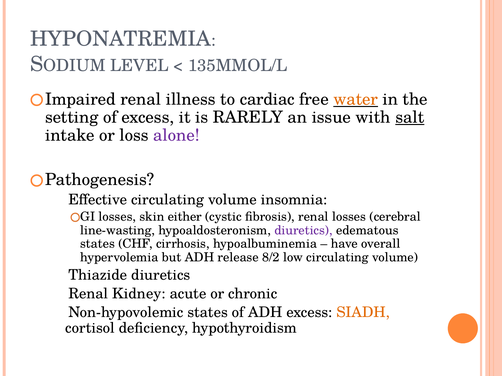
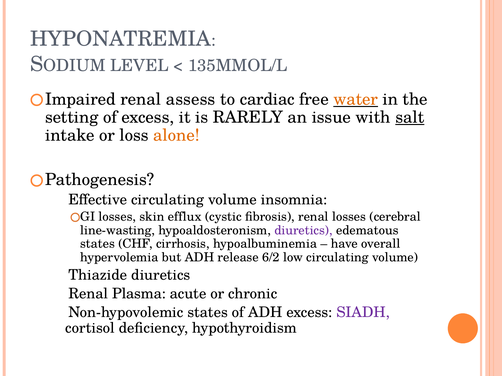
illness: illness -> assess (191, 99)
alone colour: purple -> orange (176, 135)
either: either -> efflux (185, 217)
8/2: 8/2 -> 6/2 (271, 258)
Kidney: Kidney -> Plasma (139, 294)
SIADH colour: orange -> purple (363, 313)
